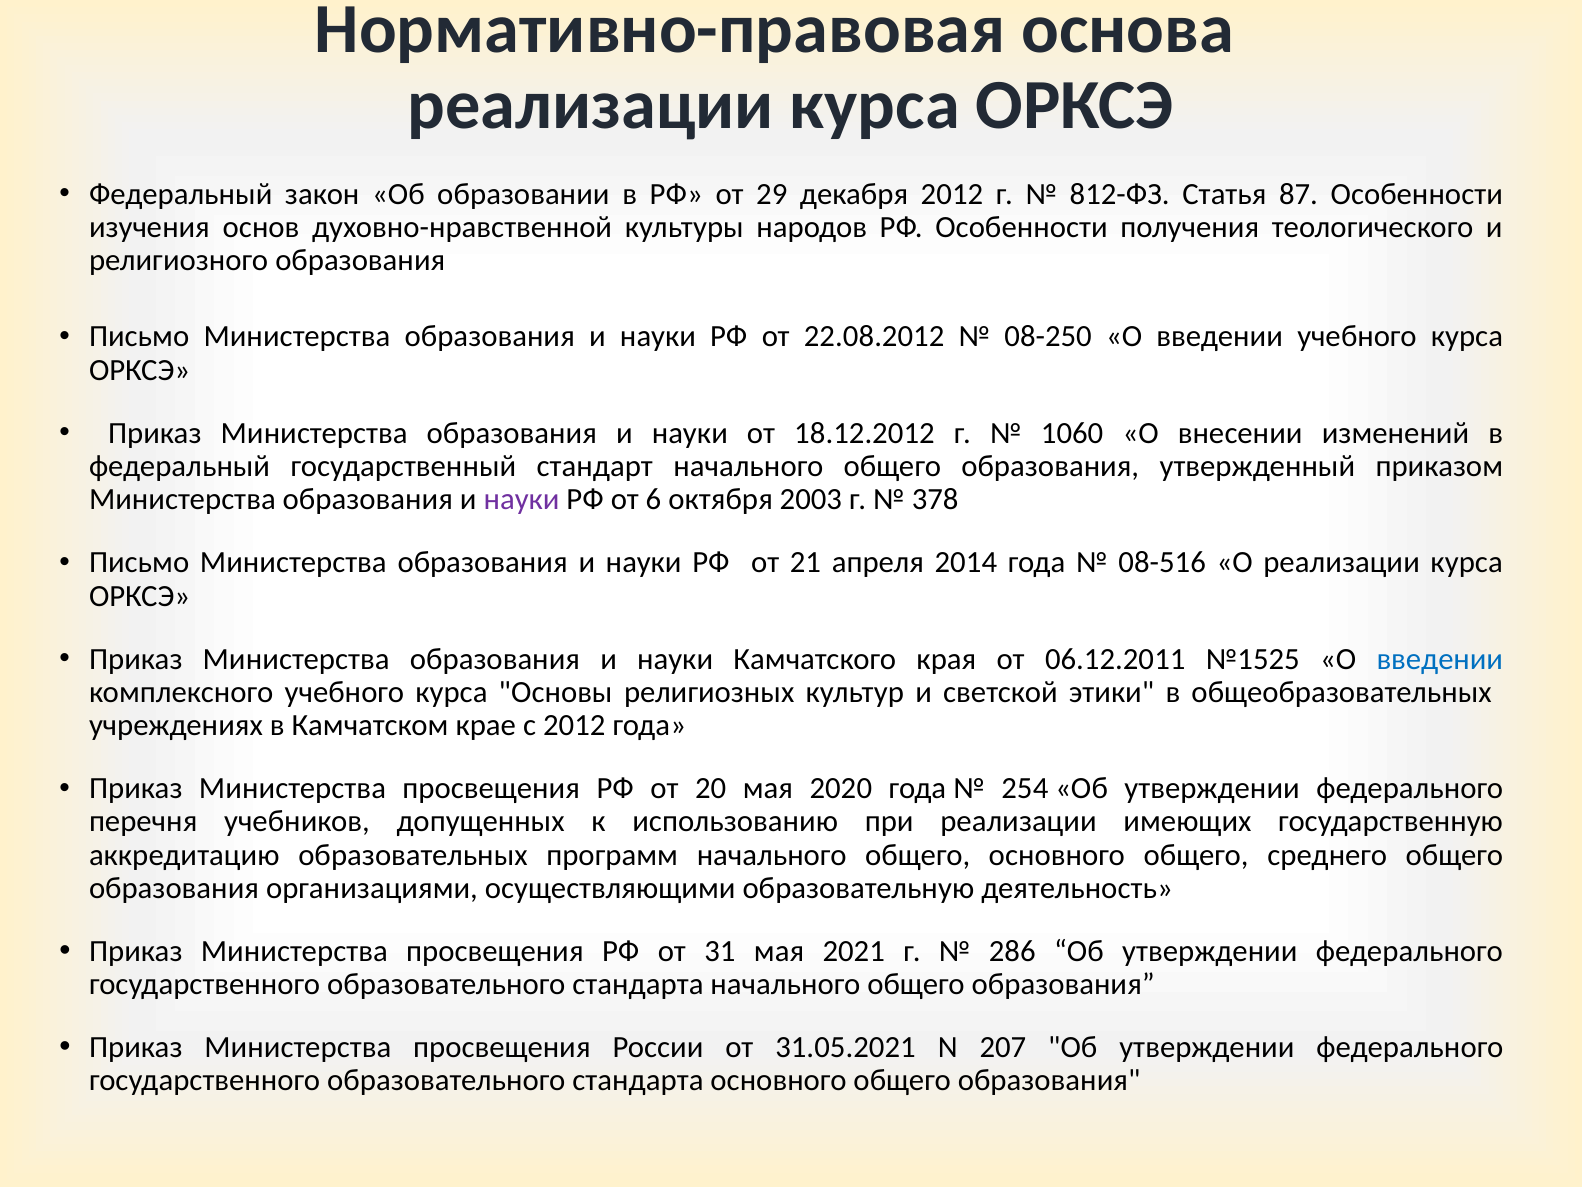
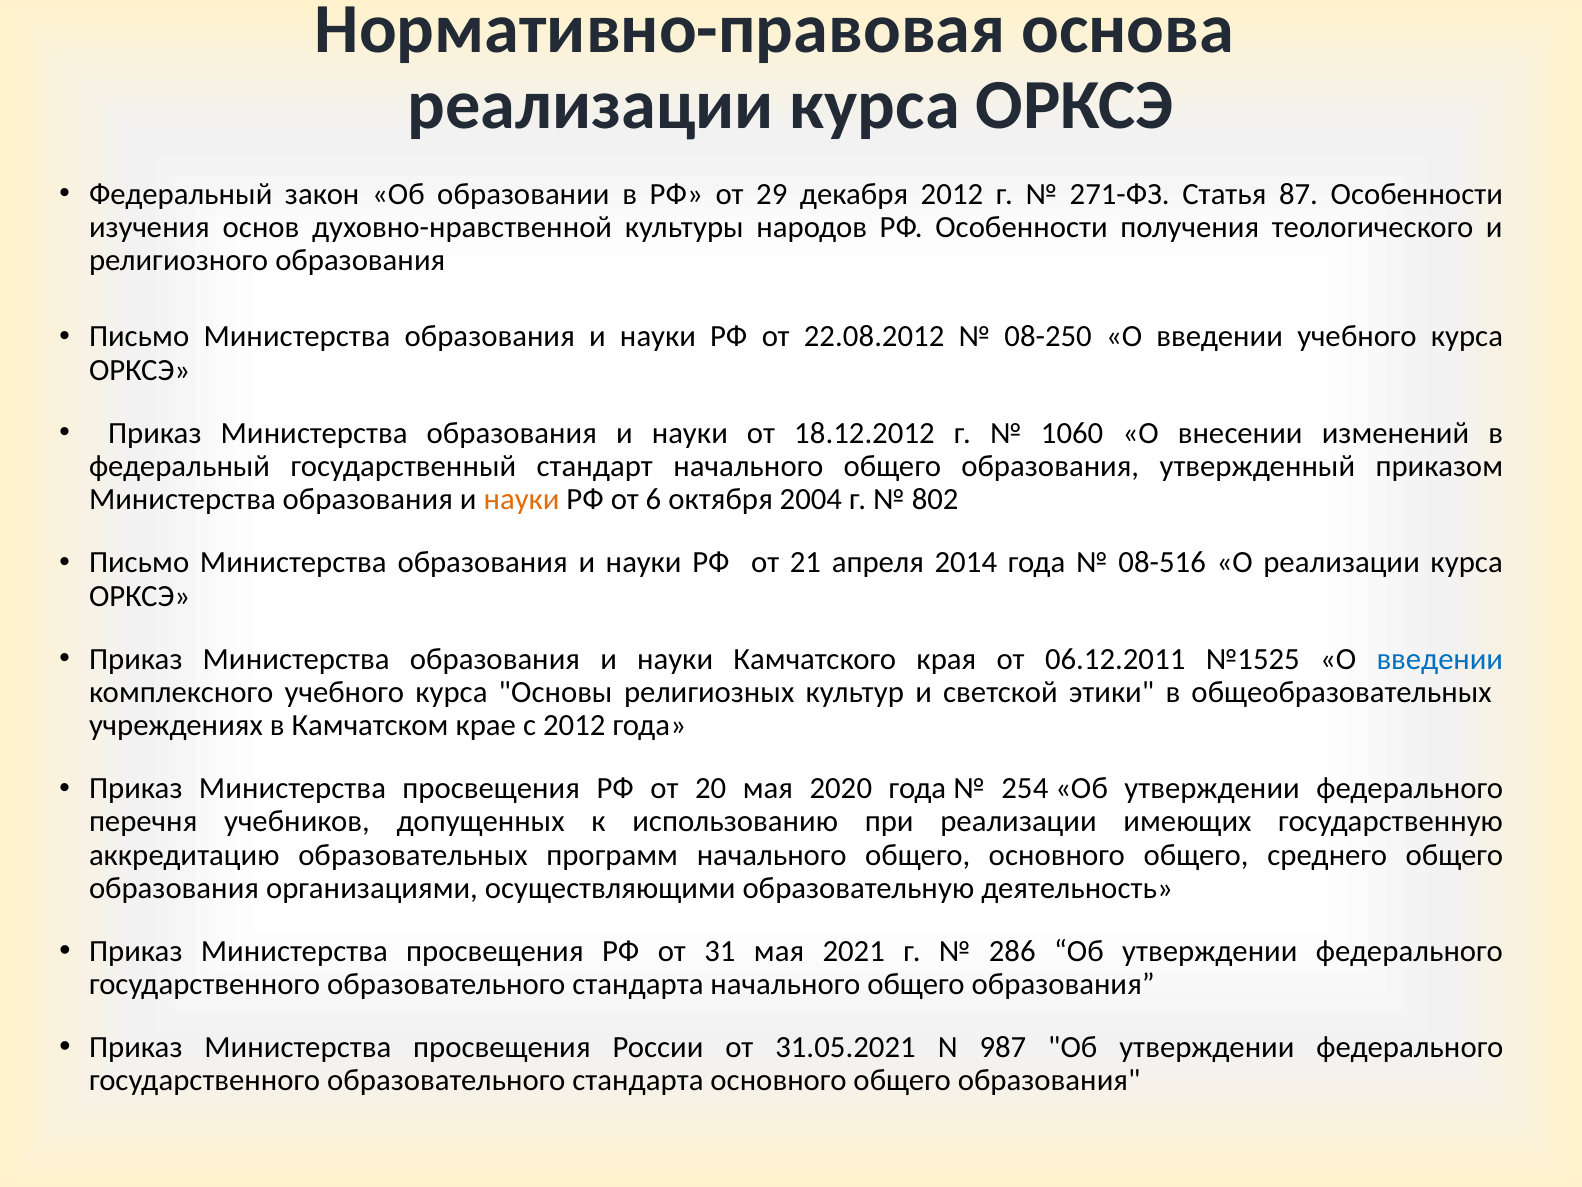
812-ФЗ: 812-ФЗ -> 271-ФЗ (1120, 194)
науки colour: purple -> orange (522, 499)
2003: 2003 -> 2004 (811, 499)
378: 378 -> 802 (935, 499)
207: 207 -> 987 (1003, 1047)
